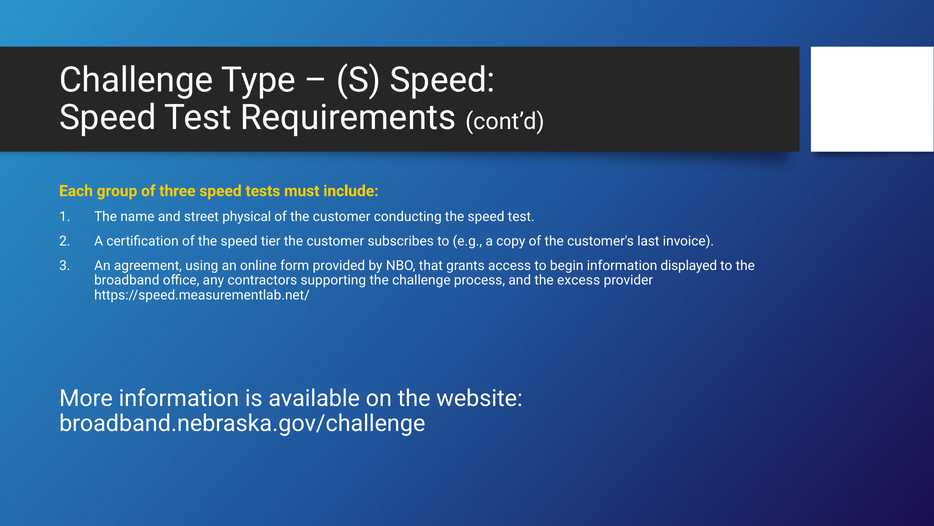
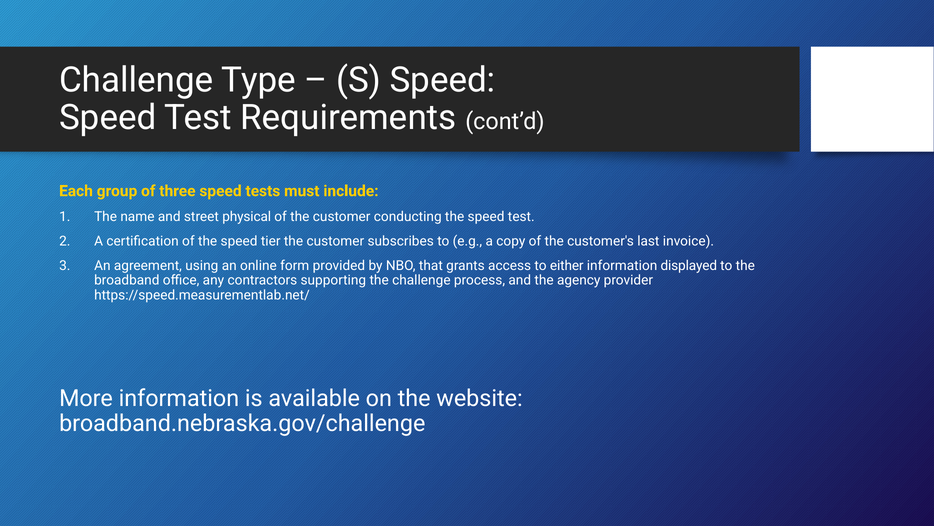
begin: begin -> either (567, 265)
excess: excess -> agency (579, 280)
